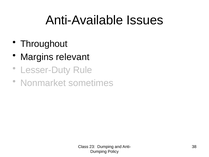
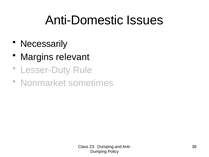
Anti-Available: Anti-Available -> Anti-Domestic (84, 20)
Throughout: Throughout -> Necessarily (44, 44)
